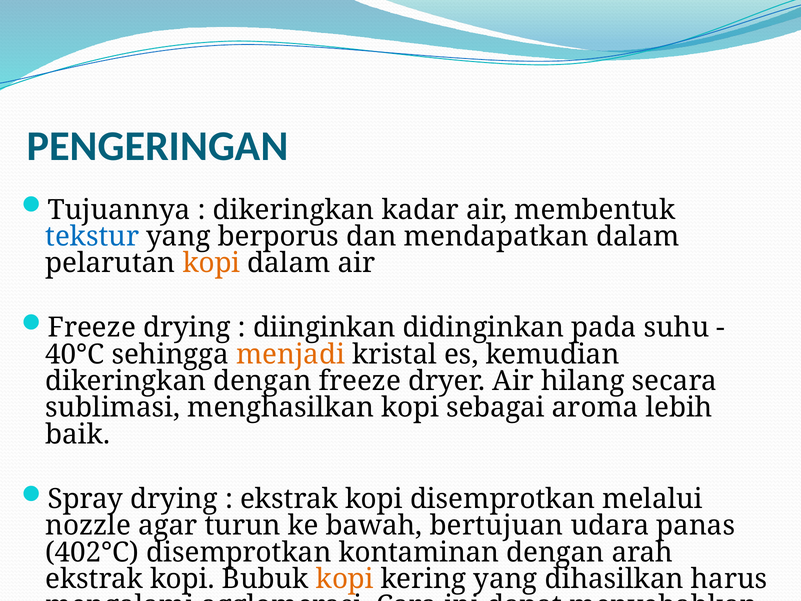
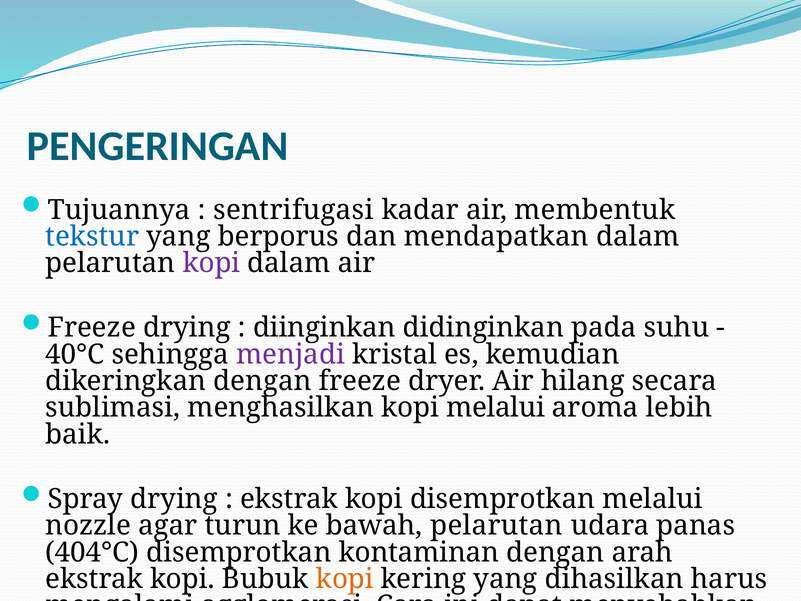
dikeringkan: dikeringkan -> sentrifugasi (293, 210)
kopi colour: orange -> purple (211, 263)
menjadi colour: orange -> purple (291, 354)
kopi sebagai: sebagai -> melalui (496, 408)
bawah bertujuan: bertujuan -> pelarutan (496, 525)
402°C: 402°C -> 404°C (92, 552)
